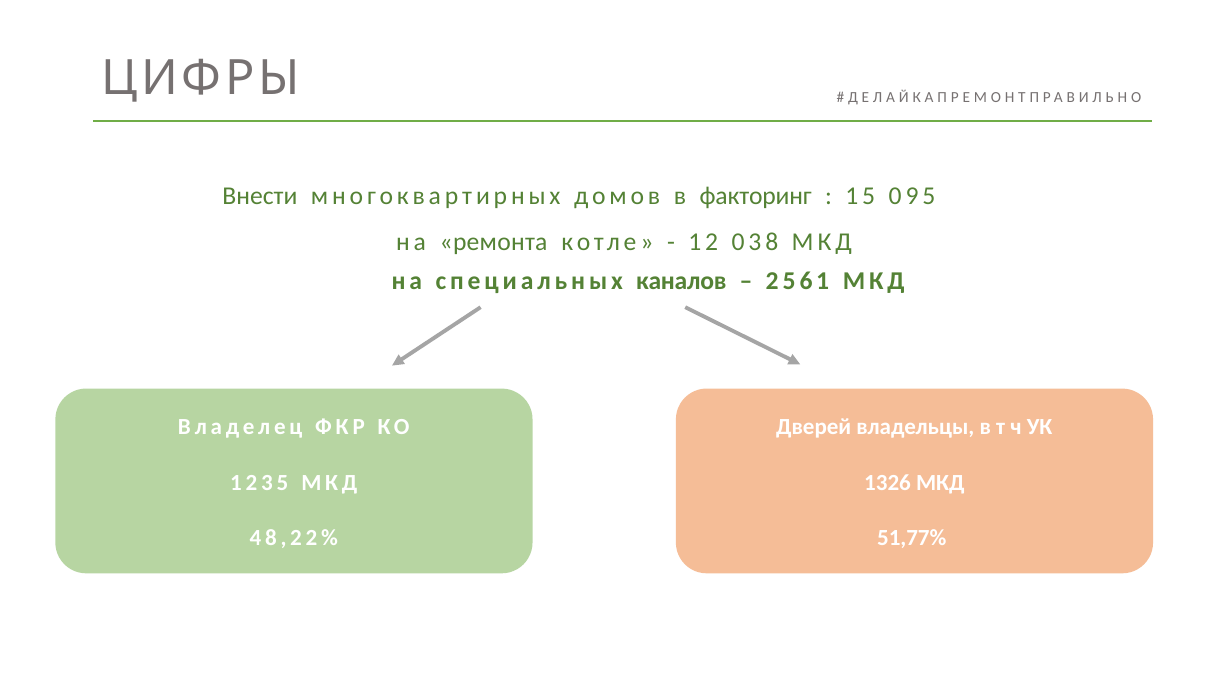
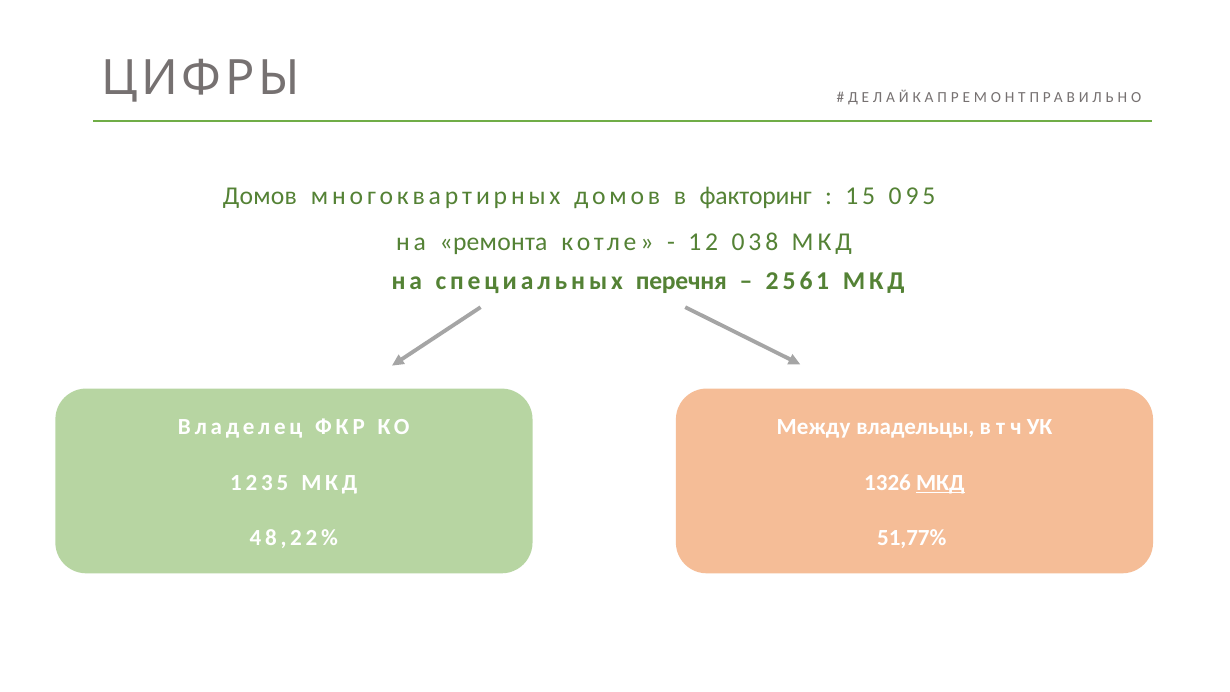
Внести: Внести -> Домов (260, 196)
каналов: каналов -> перечня (681, 281)
Дверей: Дверей -> Между (814, 427)
МКД underline: none -> present (940, 482)
